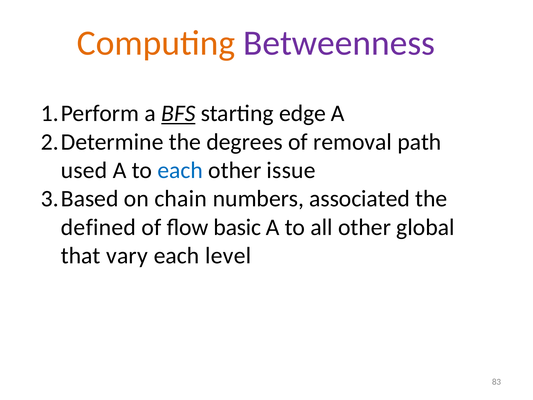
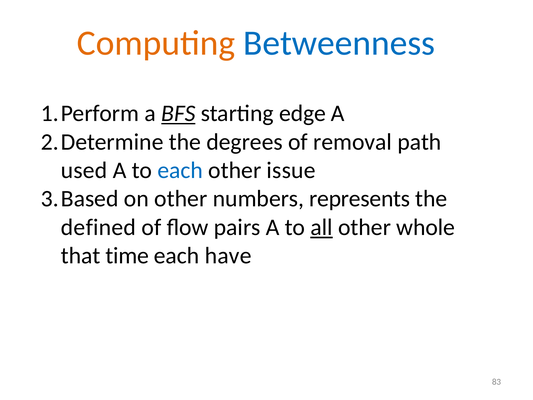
Betweenness colour: purple -> blue (339, 43)
on chain: chain -> other (181, 199)
associated: associated -> represents (360, 199)
basic: basic -> pairs (237, 227)
all underline: none -> present (322, 227)
global: global -> whole (426, 227)
vary: vary -> time (127, 256)
level: level -> have (228, 256)
